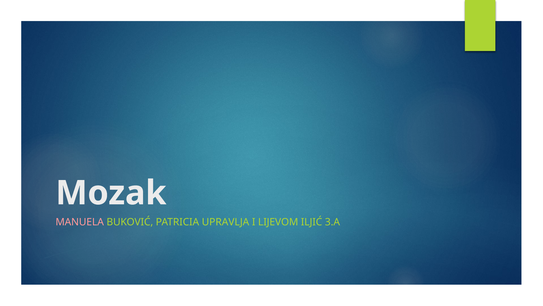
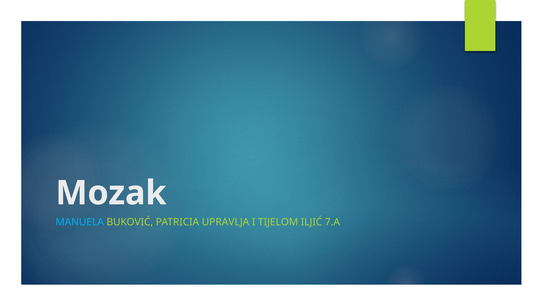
MANUELA colour: pink -> light blue (80, 222)
LIJEVOM: LIJEVOM -> TIJELOM (278, 222)
3.A: 3.A -> 7.A (332, 222)
